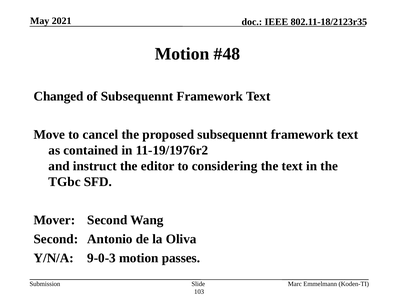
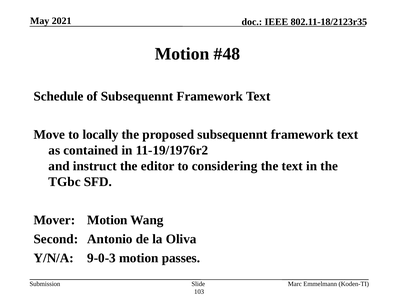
Changed: Changed -> Schedule (59, 96)
cancel: cancel -> locally (101, 135)
Mover Second: Second -> Motion (107, 220)
